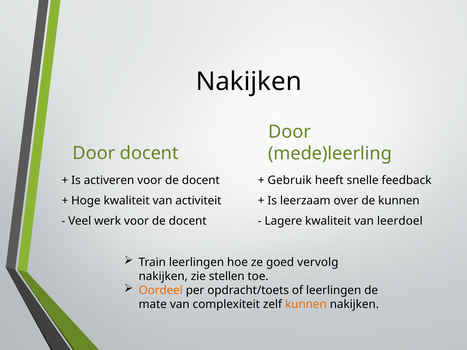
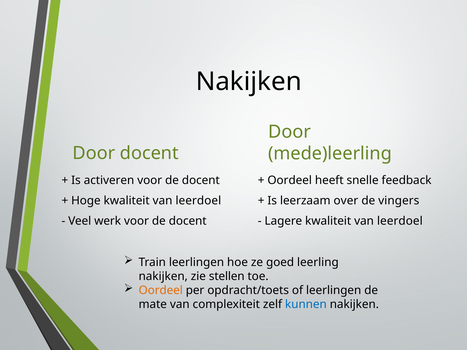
Gebruik: Gebruik -> Oordeel (290, 181)
Hoge kwaliteit van activiteit: activiteit -> leerdoel (198, 201)
de kunnen: kunnen -> vingers (399, 201)
vervolg: vervolg -> leerling (318, 262)
kunnen colour: orange -> blue (306, 304)
